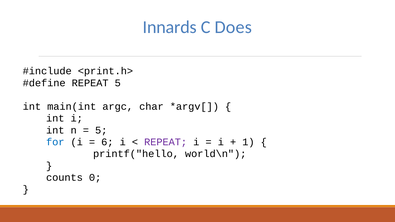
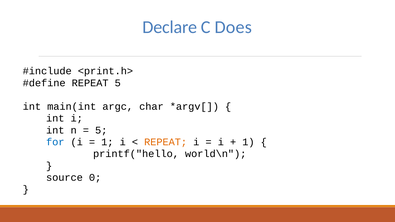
Innards: Innards -> Declare (170, 27)
6: 6 -> 1 (107, 142)
REPEAT colour: purple -> orange (166, 142)
counts: counts -> source (64, 178)
